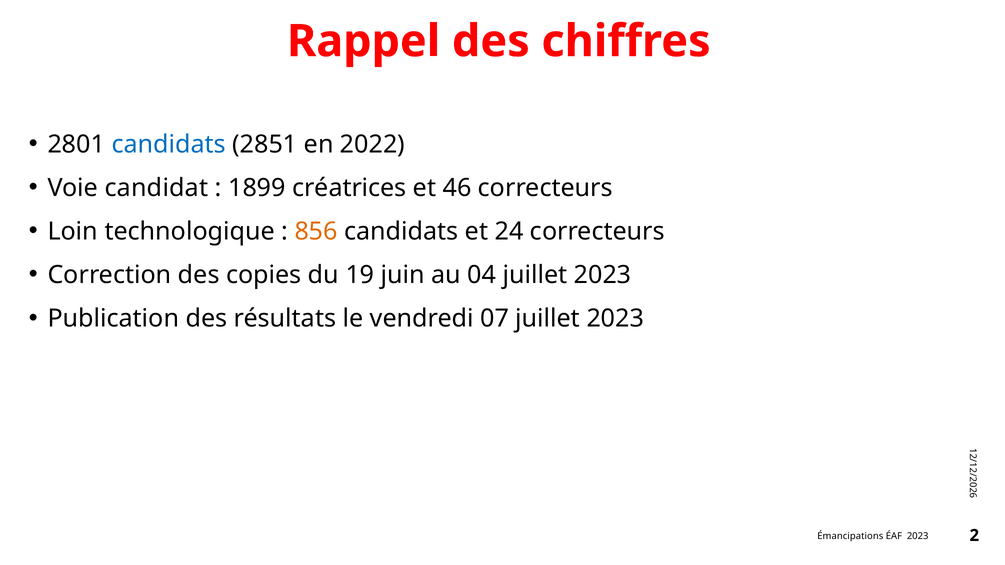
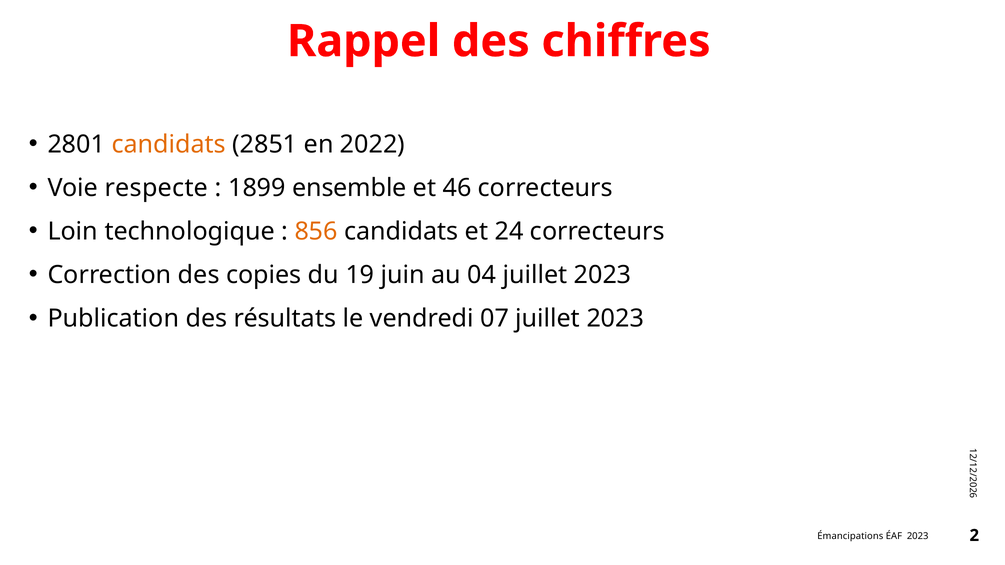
candidats colour: blue -> orange (169, 144)
candidat: candidat -> respecte (156, 188)
créatrices: créatrices -> ensemble (349, 188)
